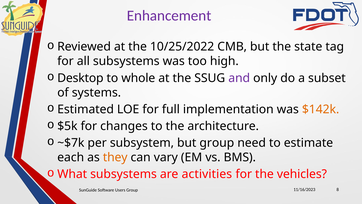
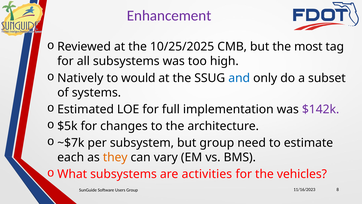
10/25/2022: 10/25/2022 -> 10/25/2025 (182, 47)
state: state -> most (308, 47)
Desktop: Desktop -> Natively (80, 78)
whole: whole -> would (138, 78)
and colour: purple -> blue (239, 78)
$142k colour: orange -> purple (321, 109)
